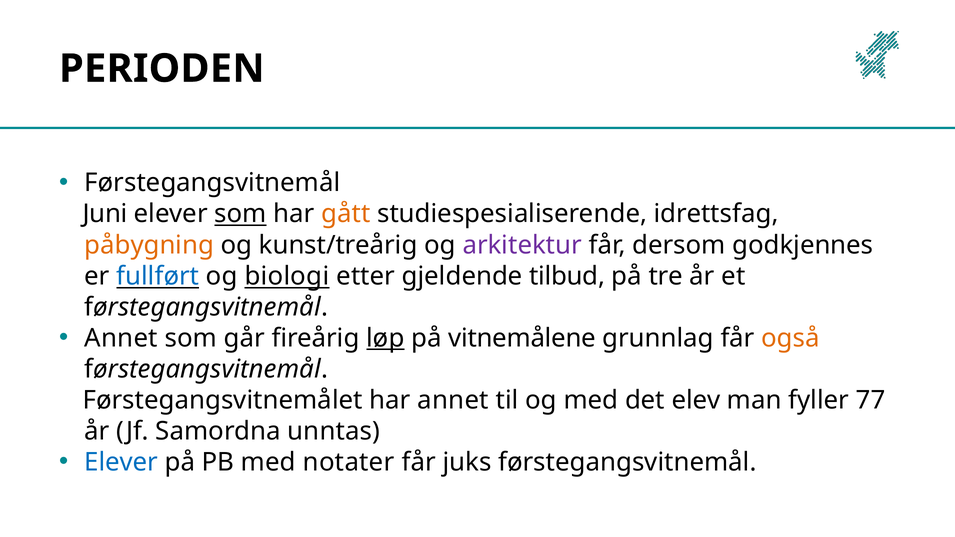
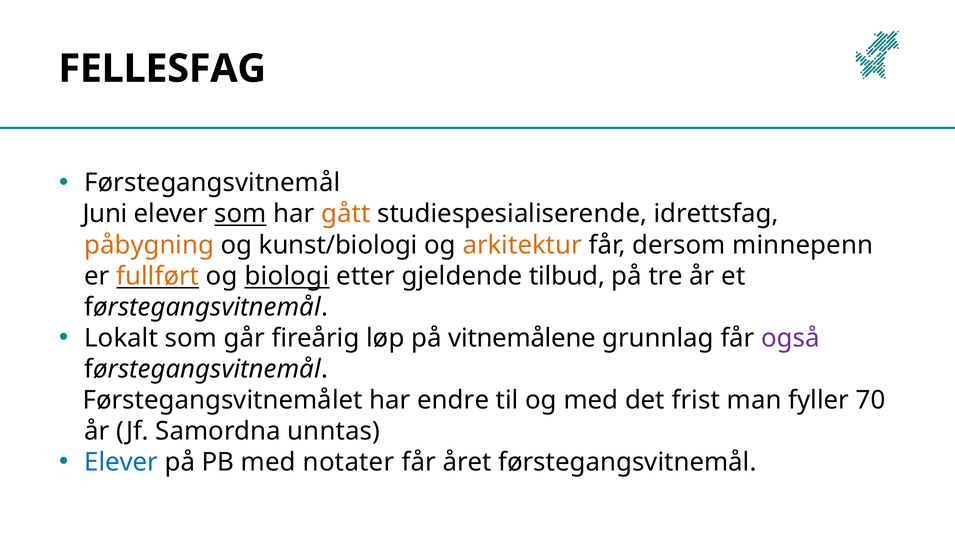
PERIODEN: PERIODEN -> FELLESFAG (162, 69)
kunst/treårig: kunst/treårig -> kunst/biologi (338, 245)
arkitektur colour: purple -> orange (522, 245)
godkjennes: godkjennes -> minnepenn (803, 245)
fullført colour: blue -> orange (158, 276)
Annet: Annet -> Lokalt (121, 338)
løp underline: present -> none (385, 338)
også colour: orange -> purple (791, 338)
har annet: annet -> endre (453, 400)
elev: elev -> frist (696, 400)
77: 77 -> 70 (871, 400)
juks: juks -> året (467, 462)
